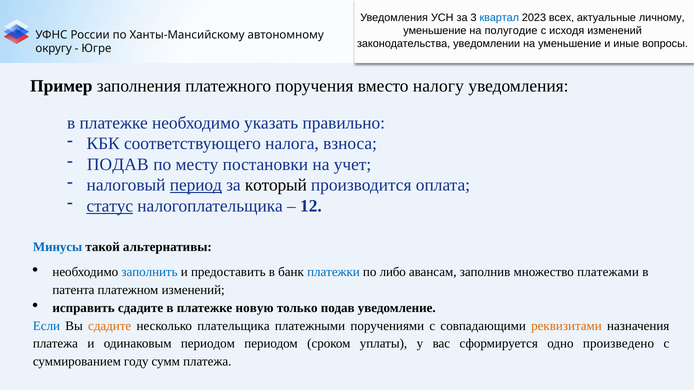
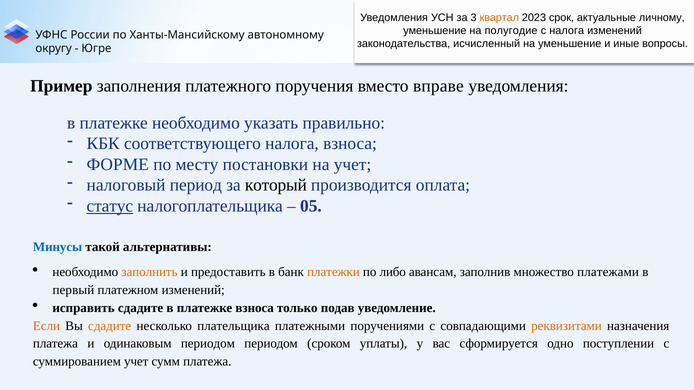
квартал colour: blue -> orange (499, 17)
всех: всех -> срок (561, 17)
с исходя: исходя -> налога (567, 31)
уведомлении: уведомлении -> исчисленный (487, 44)
налогу: налогу -> вправе (438, 86)
ПОДАВ: ПОДАВ -> ФОРМЕ (118, 165)
период underline: present -> none (196, 185)
12: 12 -> 05 (311, 206)
заполнить colour: blue -> orange (150, 272)
платежки colour: blue -> orange (333, 272)
патента: патента -> первый (73, 290)
платежке новую: новую -> взноса (255, 308)
Если colour: blue -> orange (47, 326)
произведено: произведено -> поступлении (619, 344)
суммированием году: году -> учет (136, 362)
